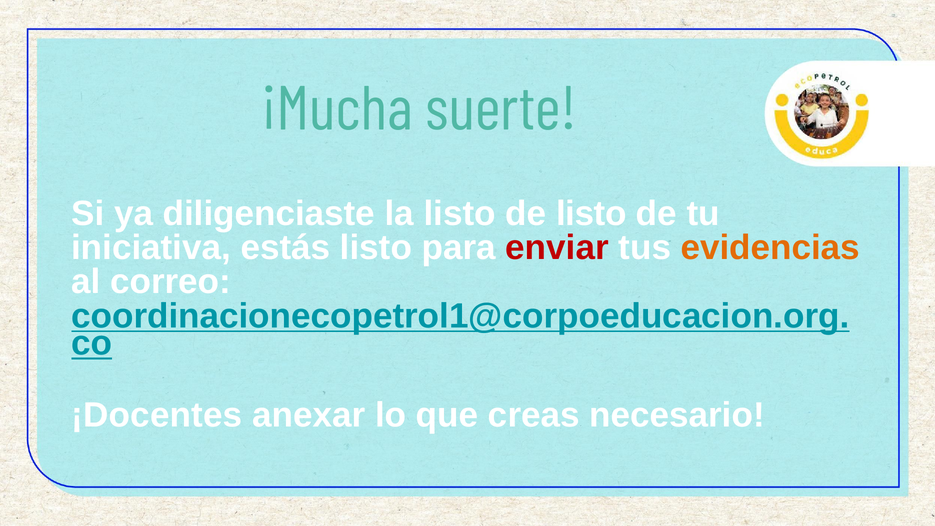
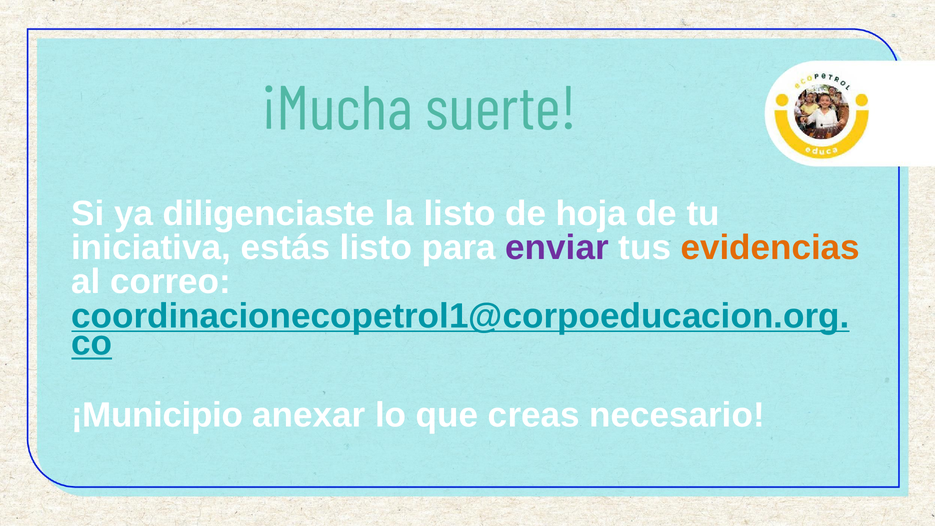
de listo: listo -> hoja (591, 214)
enviar colour: red -> purple (557, 248)
¡Docentes: ¡Docentes -> ¡Municipio (157, 415)
